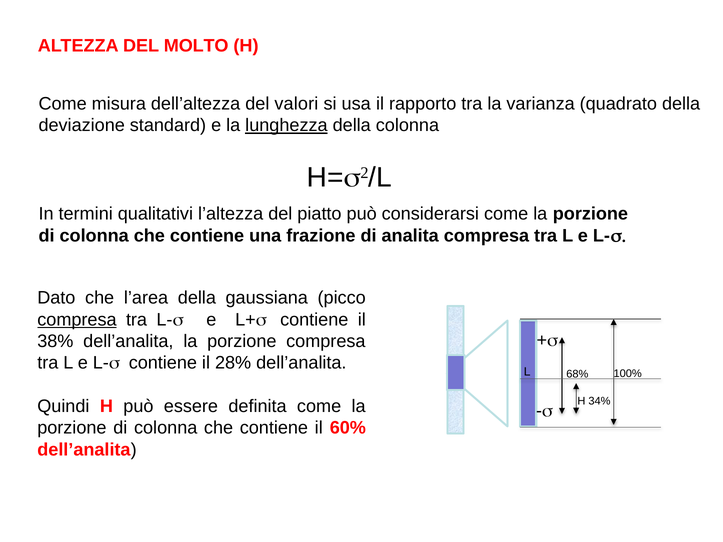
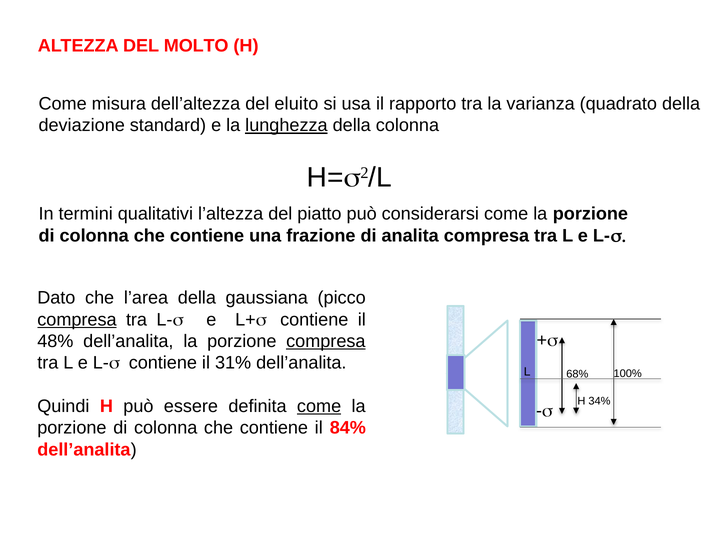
valori: valori -> eluito (296, 104)
38%: 38% -> 48% (55, 341)
compresa underline: none -> present (326, 341)
28%: 28% -> 31% (233, 363)
come underline: none -> present (319, 406)
60%: 60% -> 84% (348, 428)
